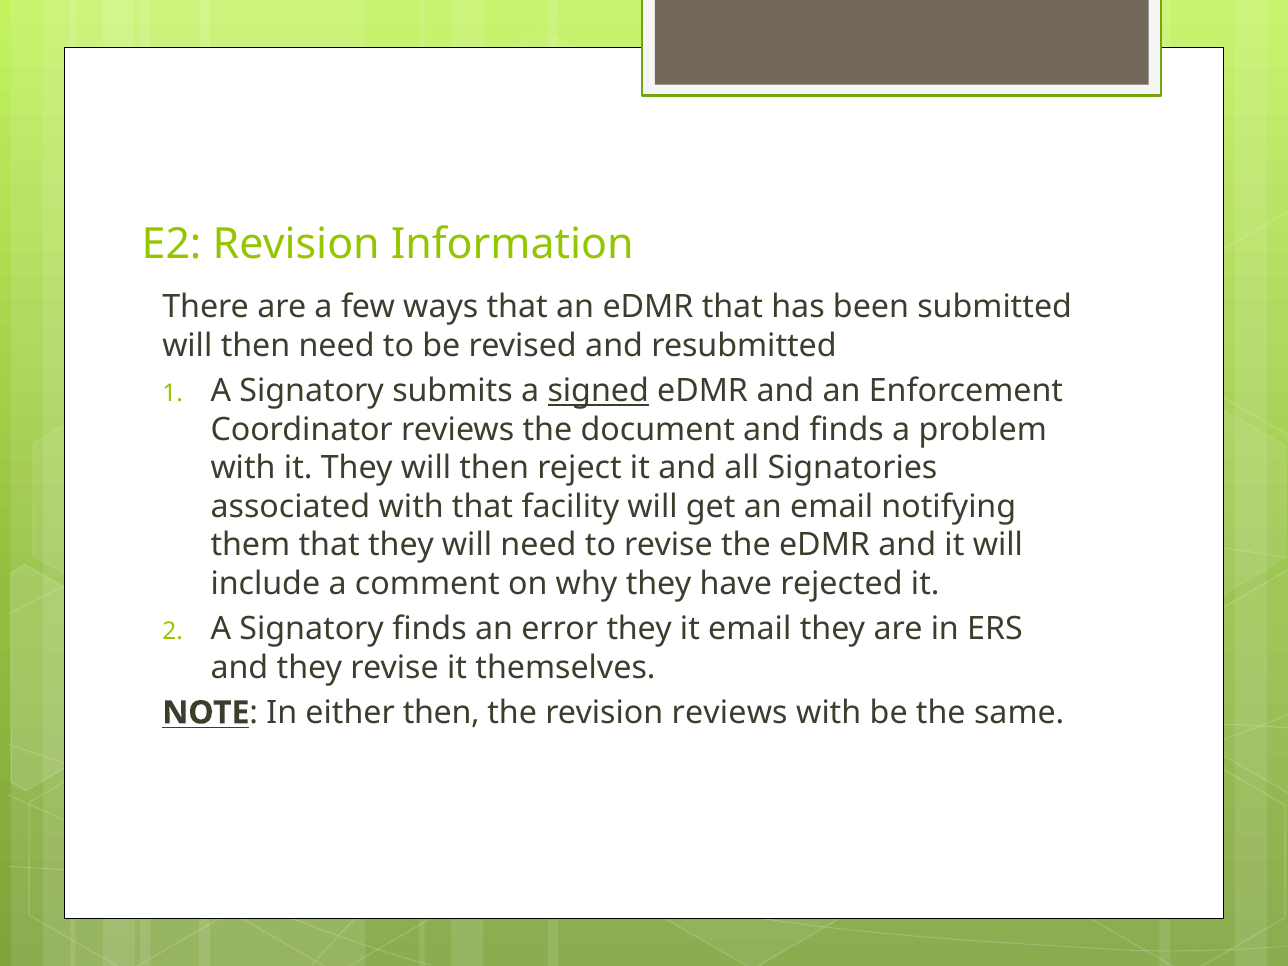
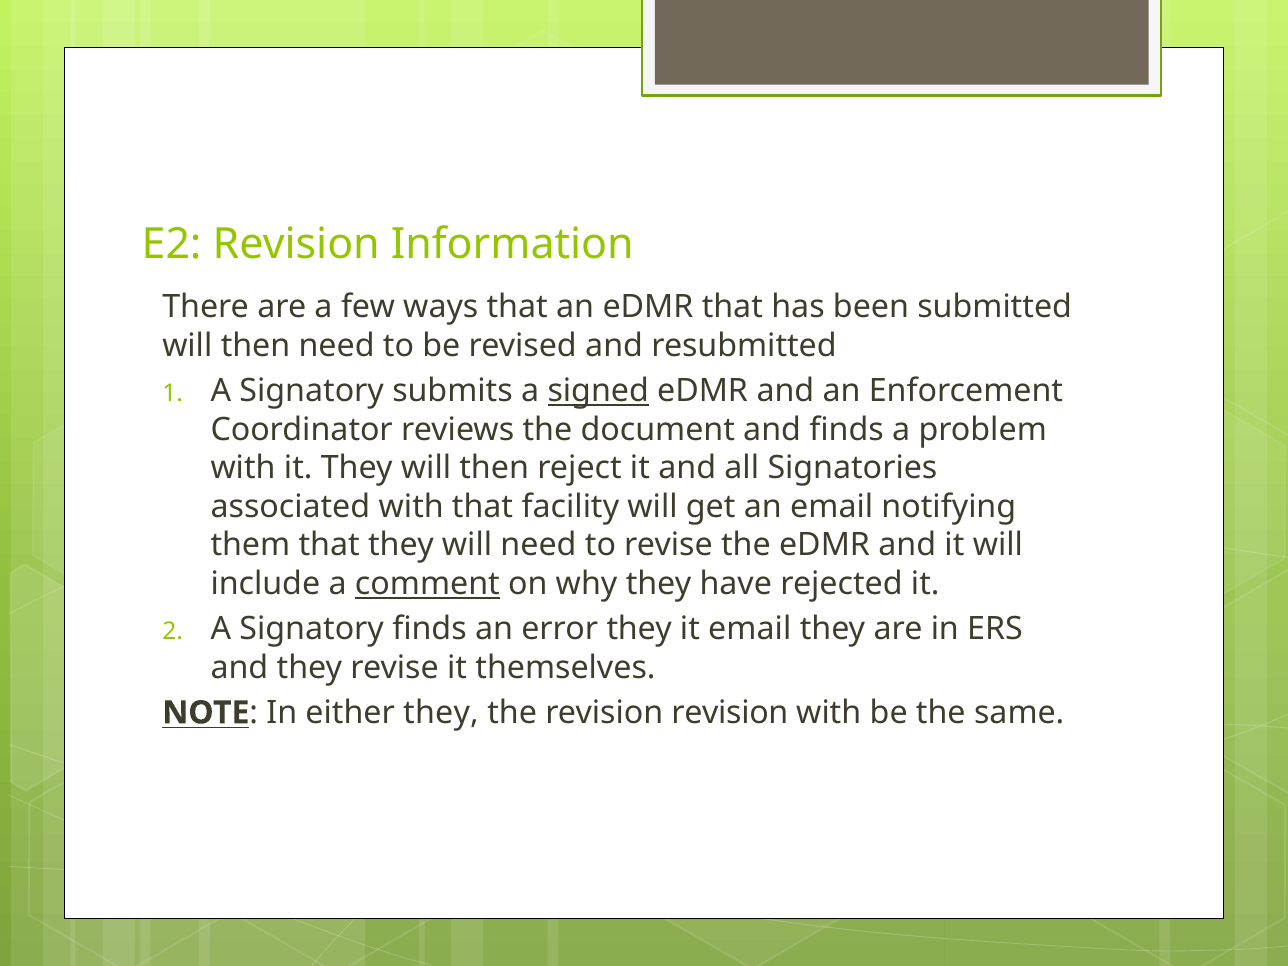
comment underline: none -> present (427, 584)
either then: then -> they (441, 713)
revision reviews: reviews -> revision (730, 713)
